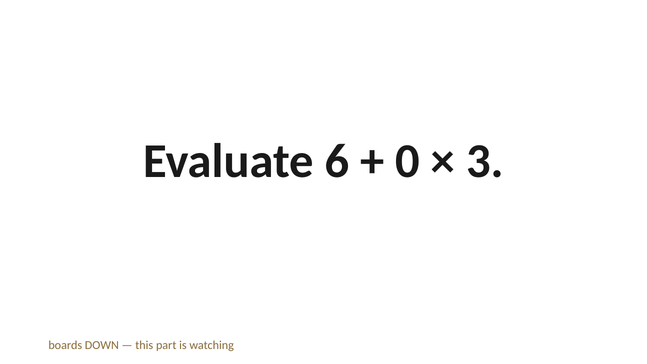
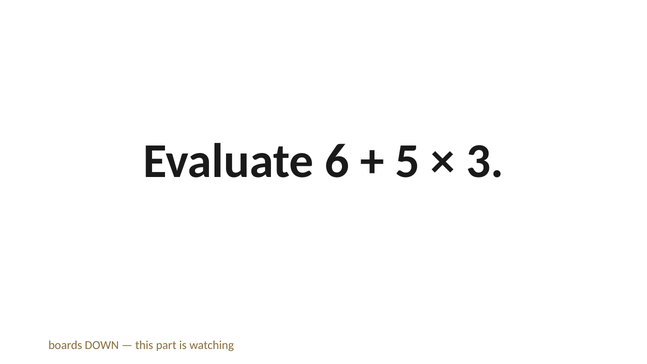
0: 0 -> 5 (408, 161)
